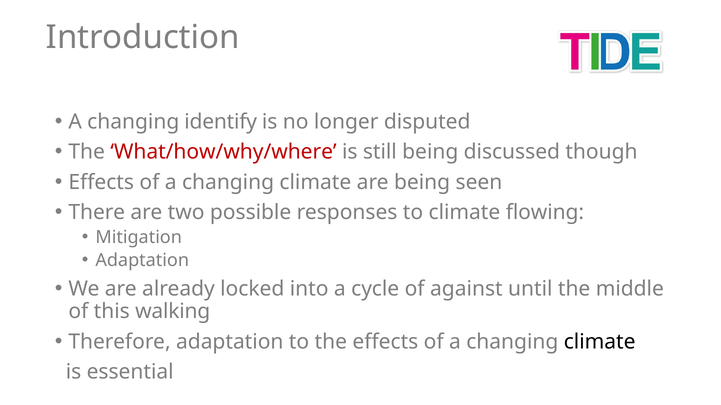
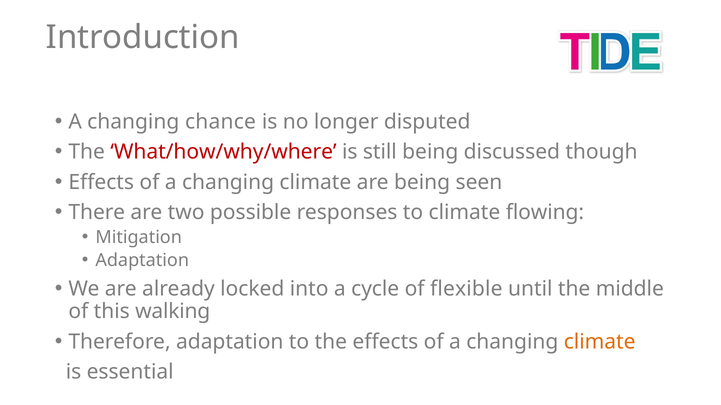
identify: identify -> chance (221, 122)
against: against -> flexible (466, 289)
climate colour: black -> orange (600, 342)
